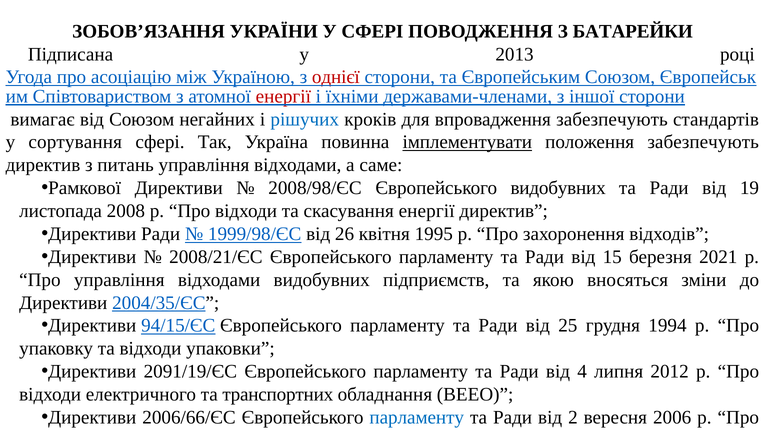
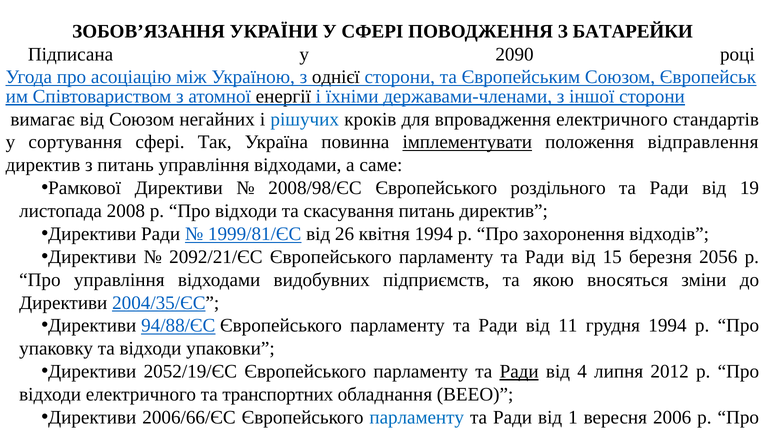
2013: 2013 -> 2090 (515, 54)
однієї colour: red -> black (336, 77)
енергії colour: red -> black (283, 96)
впровадження забезпечують: забезпечують -> електричного (612, 119)
положення забезпечують: забезпечують -> відправлення (703, 142)
Європейського видобувних: видобувних -> роздільного (558, 188)
скасування енергії: енергії -> питань (427, 211)
1999/98/ЄС: 1999/98/ЄС -> 1999/81/ЄС (255, 234)
квітня 1995: 1995 -> 1994 (434, 234)
2008/21/ЄС: 2008/21/ЄС -> 2092/21/ЄС (216, 257)
2021: 2021 -> 2056 (718, 257)
94/15/ЄС: 94/15/ЄС -> 94/88/ЄС (178, 326)
25: 25 -> 11 (568, 326)
2091/19/ЄС: 2091/19/ЄС -> 2052/19/ЄС (190, 372)
Ради underline: none -> present (519, 372)
2: 2 -> 1 (573, 418)
